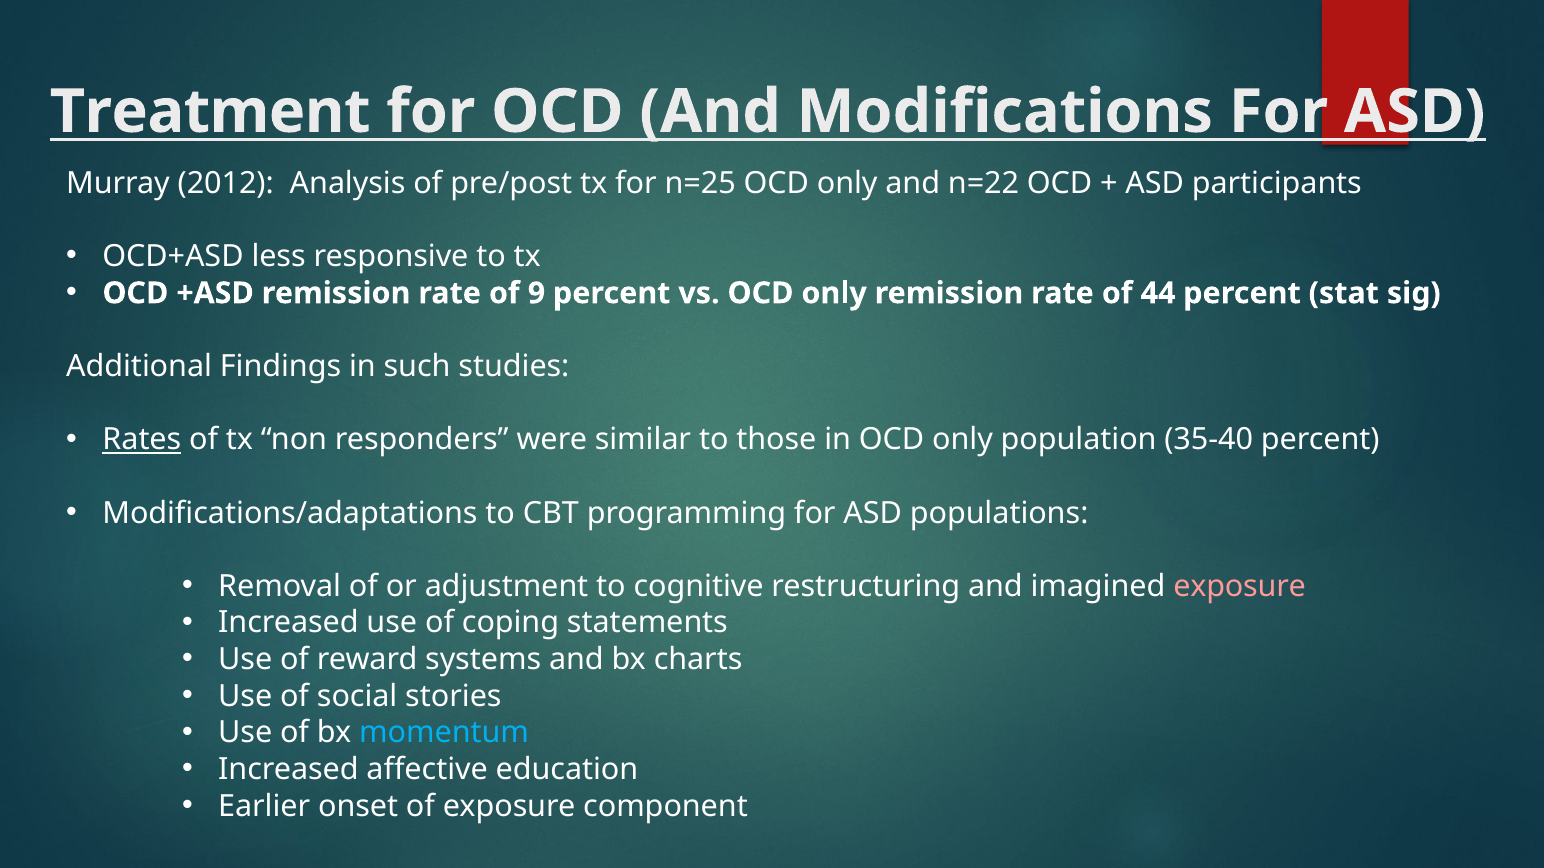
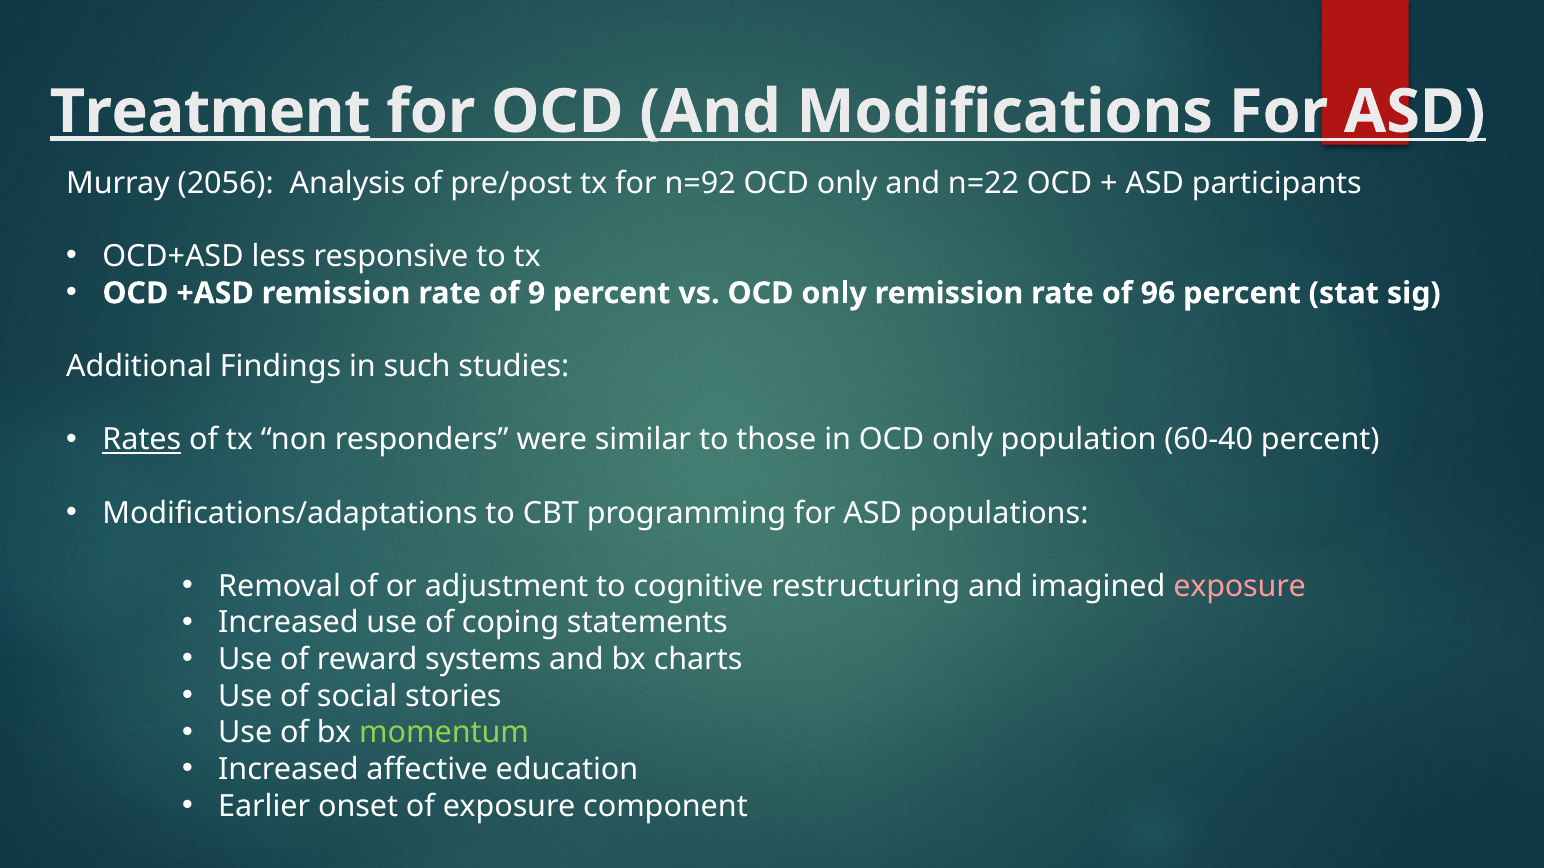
Treatment underline: none -> present (210, 112)
2012: 2012 -> 2056 (226, 183)
n=25: n=25 -> n=92 (700, 183)
44: 44 -> 96 (1158, 293)
35-40: 35-40 -> 60-40 (1209, 440)
momentum colour: light blue -> light green (444, 733)
